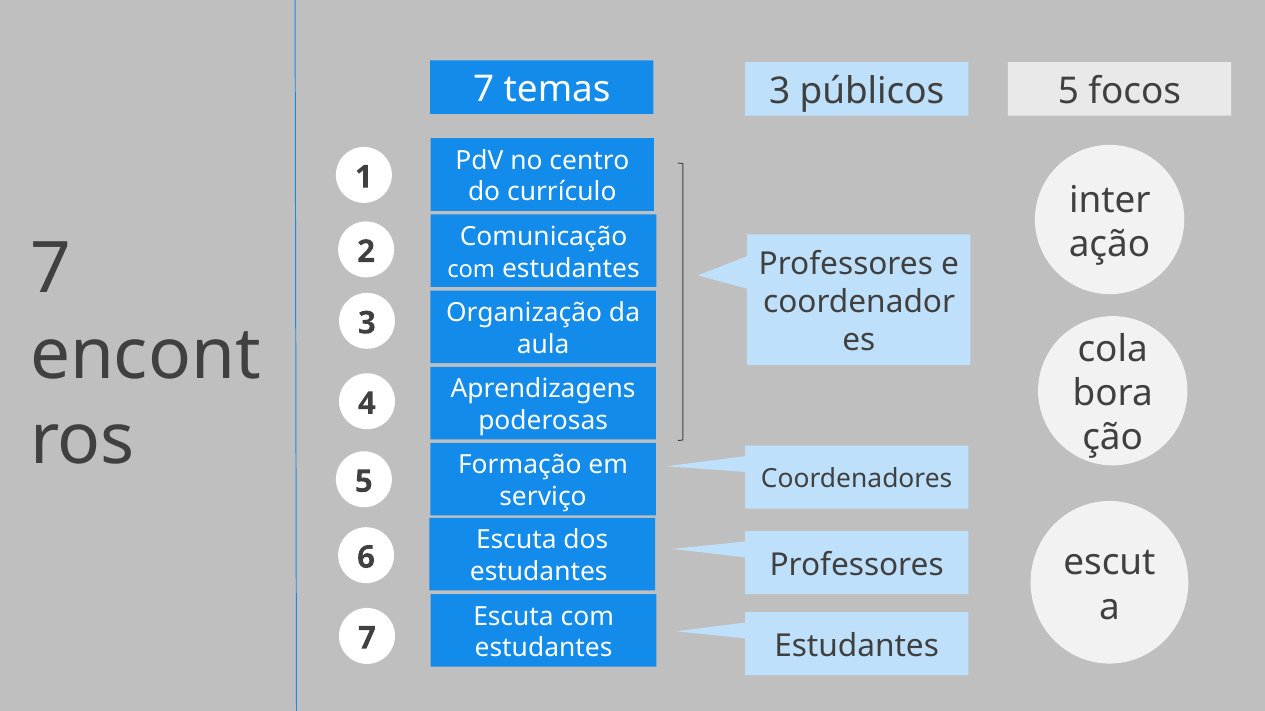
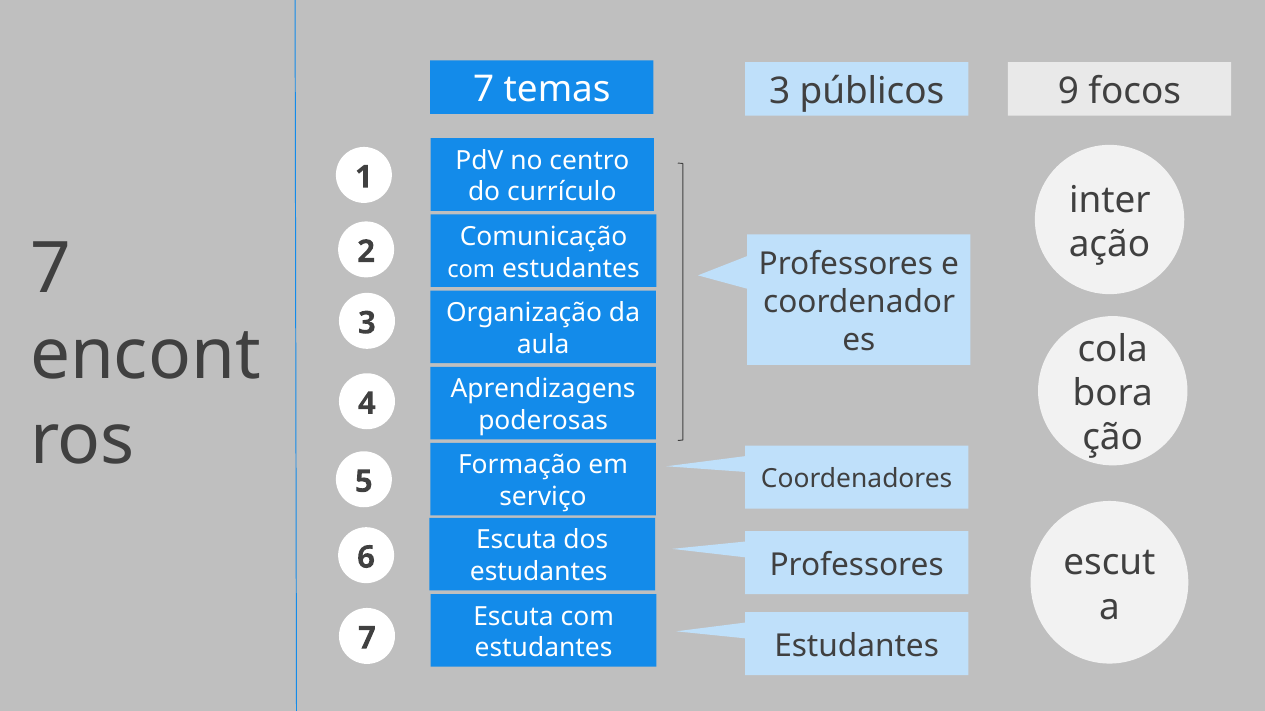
temas 5: 5 -> 9 (1068, 91)
